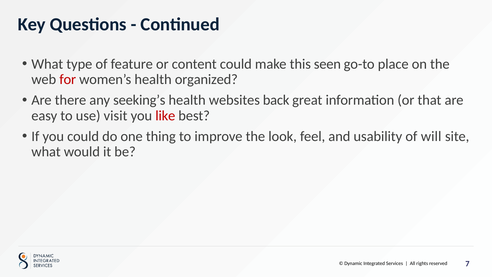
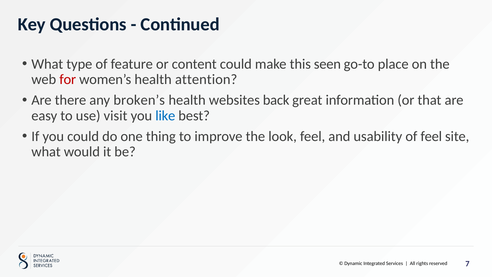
organized: organized -> attention (206, 79)
seeking’s: seeking’s -> broken’s (139, 100)
like colour: red -> blue (165, 116)
of will: will -> feel (431, 136)
